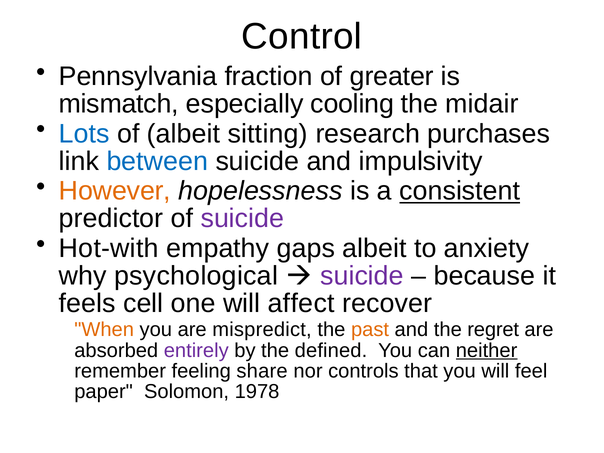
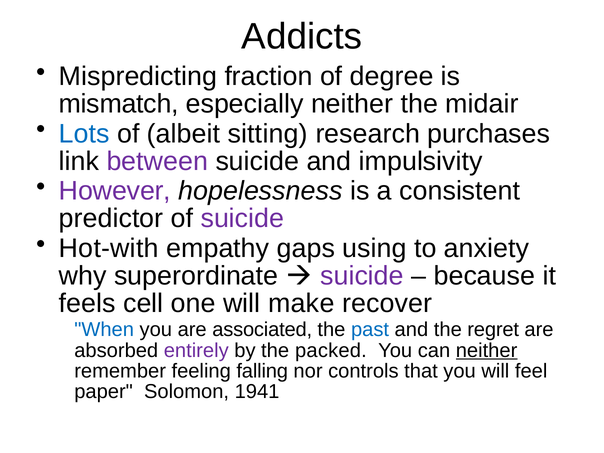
Control: Control -> Addicts (302, 37)
Pennsylvania: Pennsylvania -> Mispredicting (138, 76)
greater: greater -> degree (392, 76)
especially cooling: cooling -> neither (352, 104)
between colour: blue -> purple (157, 161)
However colour: orange -> purple (115, 191)
consistent underline: present -> none (460, 191)
gaps albeit: albeit -> using (375, 248)
psychological: psychological -> superordinate (196, 276)
affect: affect -> make (301, 303)
When colour: orange -> blue (104, 330)
mispredict: mispredict -> associated (262, 330)
past colour: orange -> blue (370, 330)
defined: defined -> packed (331, 350)
share: share -> falling (262, 371)
1978: 1978 -> 1941 (257, 391)
